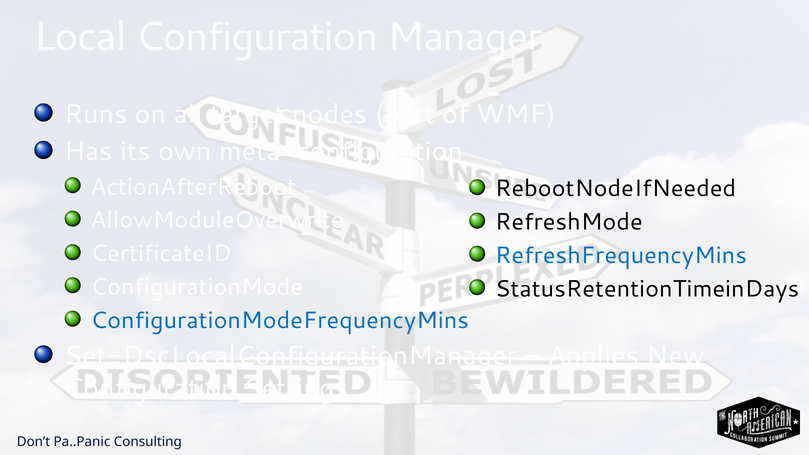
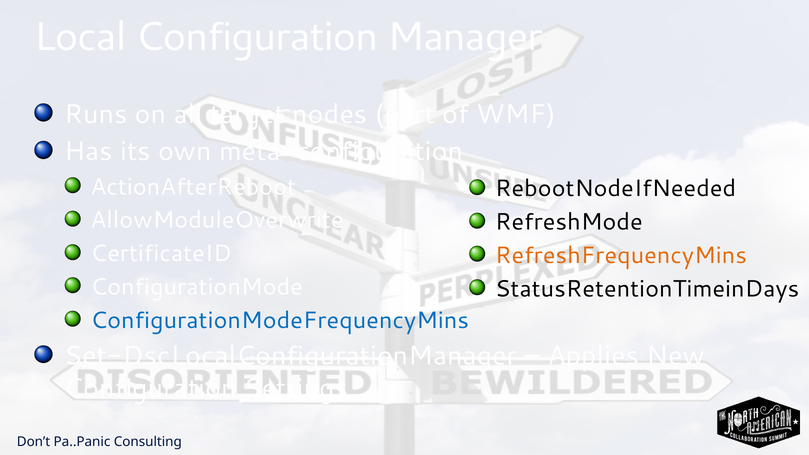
RefreshFrequencyMins colour: blue -> orange (621, 255)
